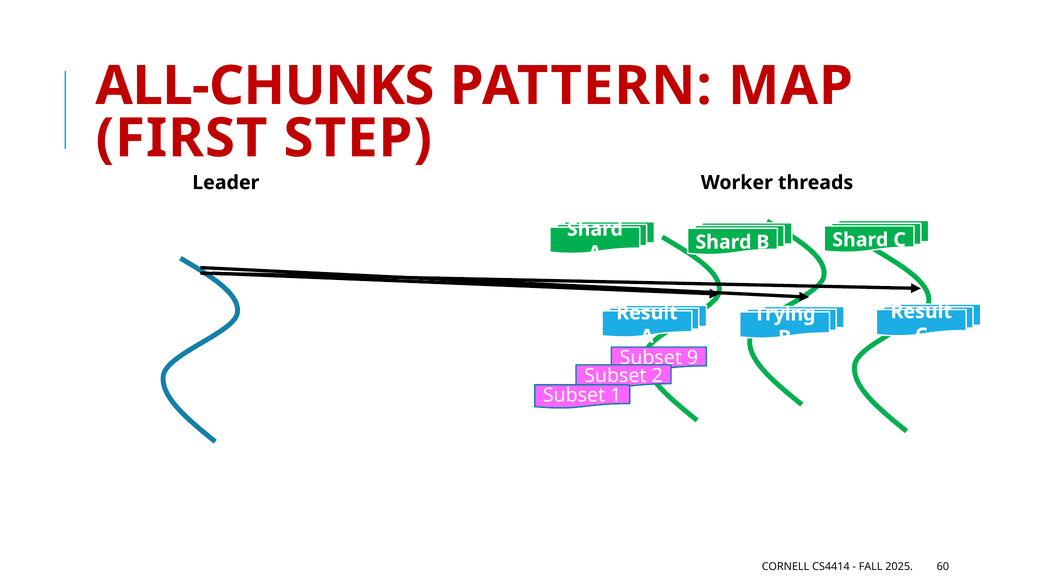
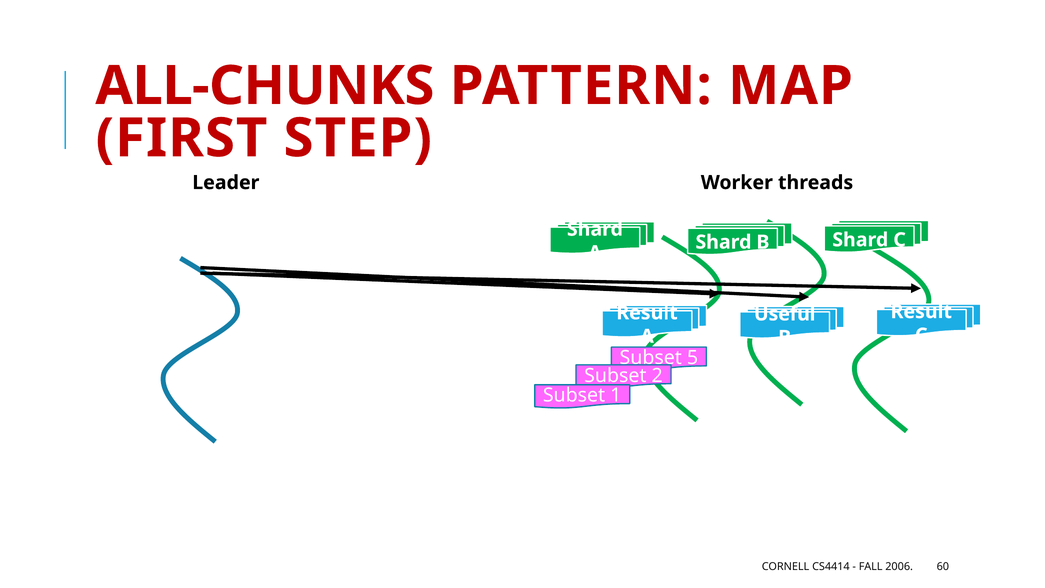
Trying: Trying -> Useful (785, 314)
9: 9 -> 5 (693, 358)
2025: 2025 -> 2006 (899, 566)
